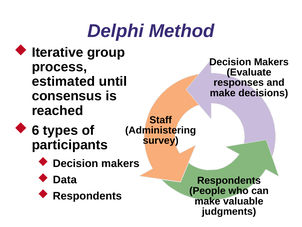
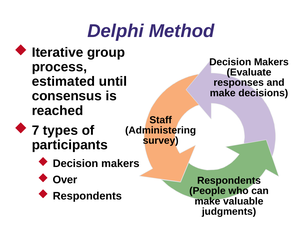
6: 6 -> 7 (36, 130)
Data: Data -> Over (65, 179)
